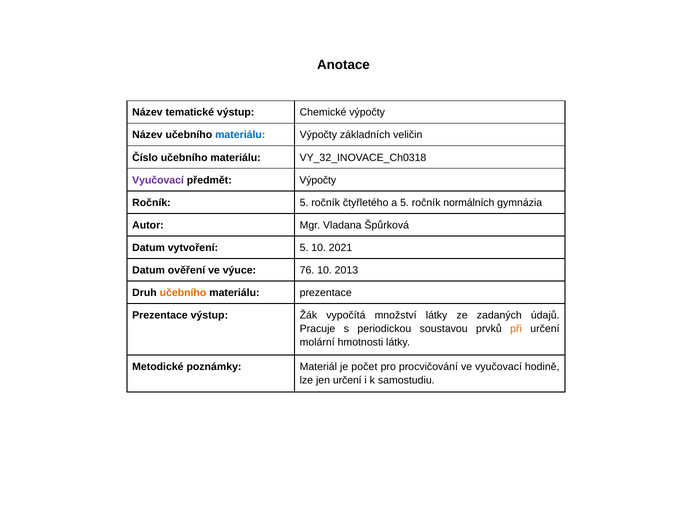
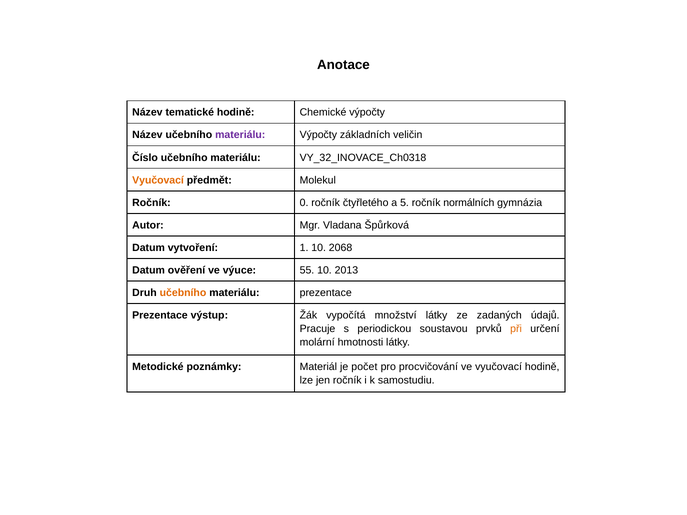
tematické výstup: výstup -> hodině (236, 113)
materiálu colour: blue -> purple (240, 135)
Vyučovací colour: purple -> orange (158, 180)
předmět Výpočty: Výpočty -> Molekul (318, 180)
Ročník 5: 5 -> 0 (304, 203)
vytvoření 5: 5 -> 1 (304, 248)
2021: 2021 -> 2068 (341, 248)
76: 76 -> 55 (307, 270)
jen určení: určení -> ročník (347, 380)
